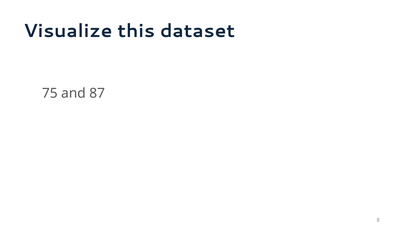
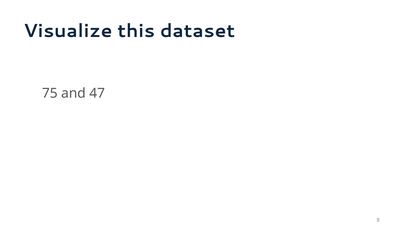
87: 87 -> 47 (97, 93)
